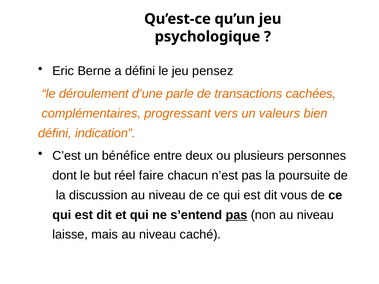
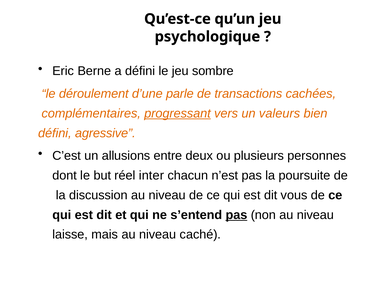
pensez: pensez -> sombre (213, 71)
progressant underline: none -> present (177, 114)
indication: indication -> agressive (105, 133)
bénéfice: bénéfice -> allusions (126, 156)
faire: faire -> inter (151, 176)
